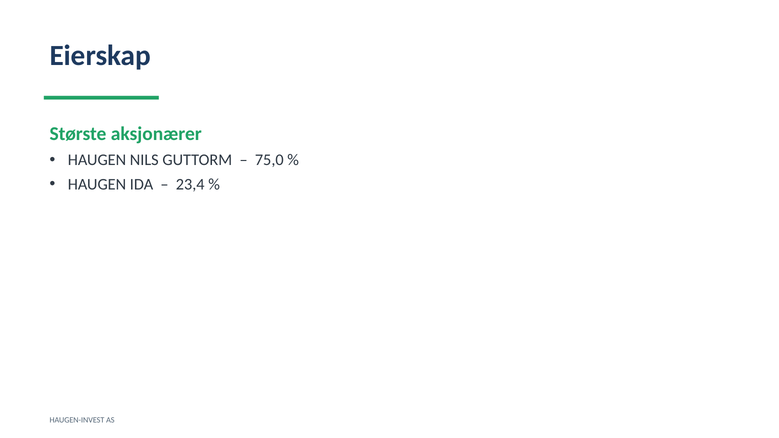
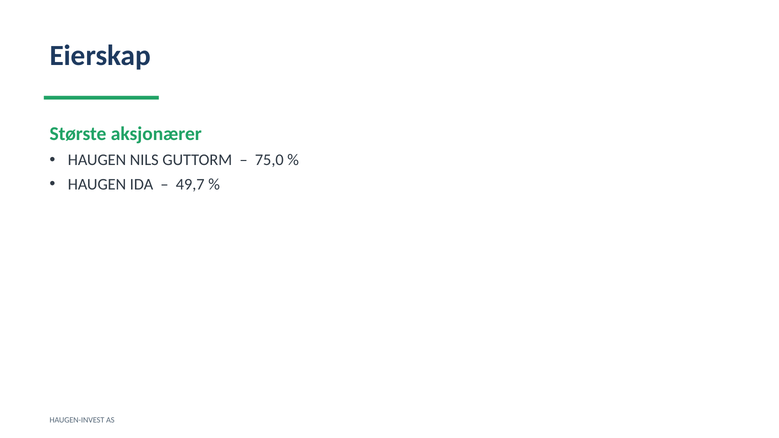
23,4: 23,4 -> 49,7 (190, 185)
